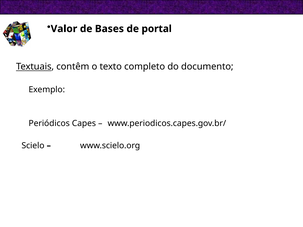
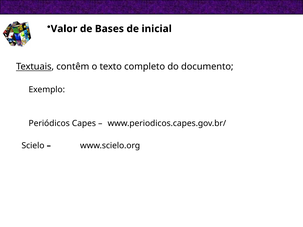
portal: portal -> inicial (157, 29)
